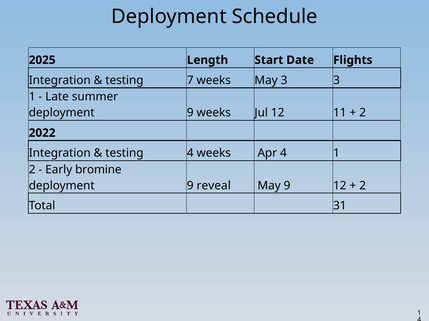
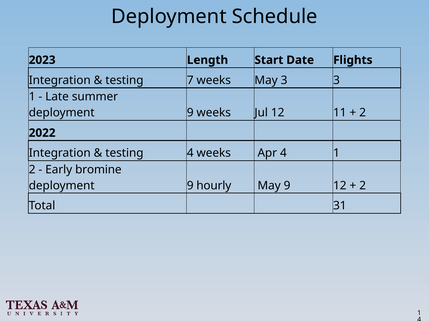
2025: 2025 -> 2023 (42, 60)
reveal: reveal -> hourly (214, 186)
